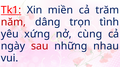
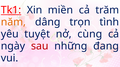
năm colour: red -> orange (13, 22)
xứng: xứng -> tuyệt (37, 34)
nhau: nhau -> đang (106, 46)
